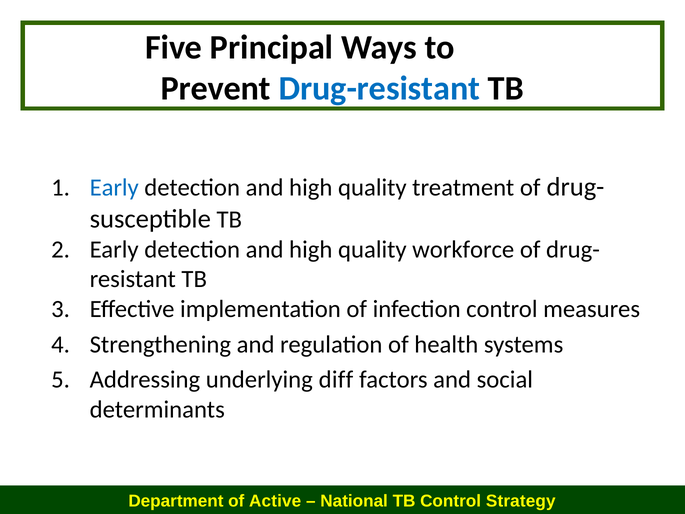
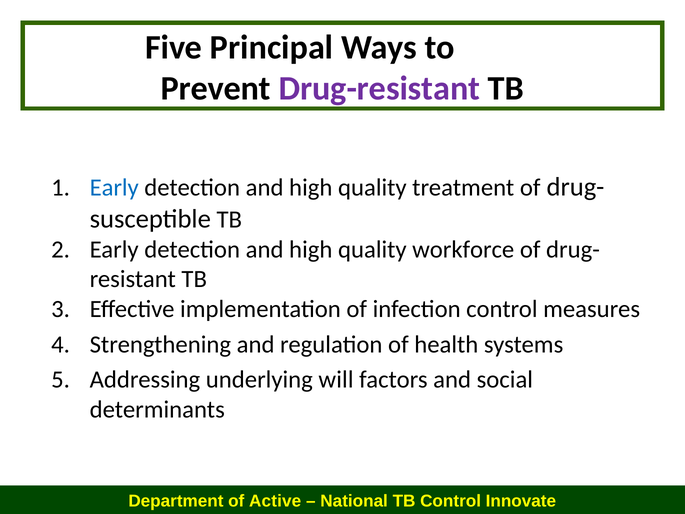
Drug-resistant colour: blue -> purple (379, 89)
diff: diff -> will (336, 380)
Strategy: Strategy -> Innovate (521, 501)
